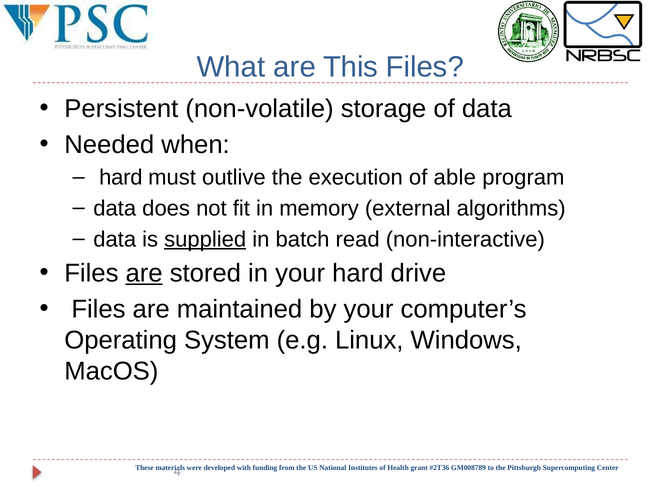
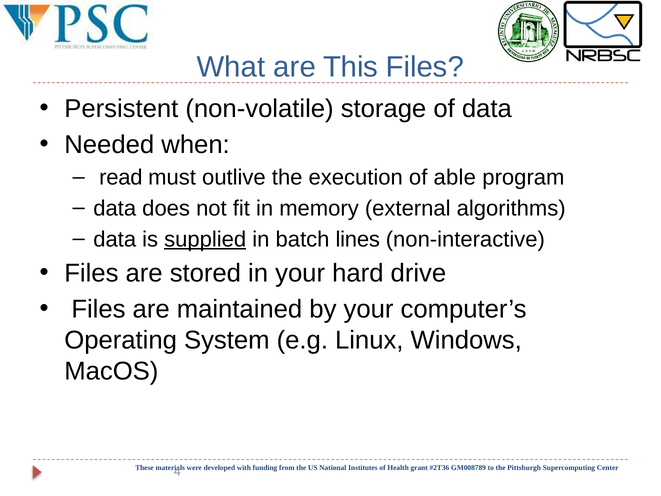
hard: hard -> read (121, 177)
read: read -> lines (358, 239)
are underline: present -> none (144, 273)
